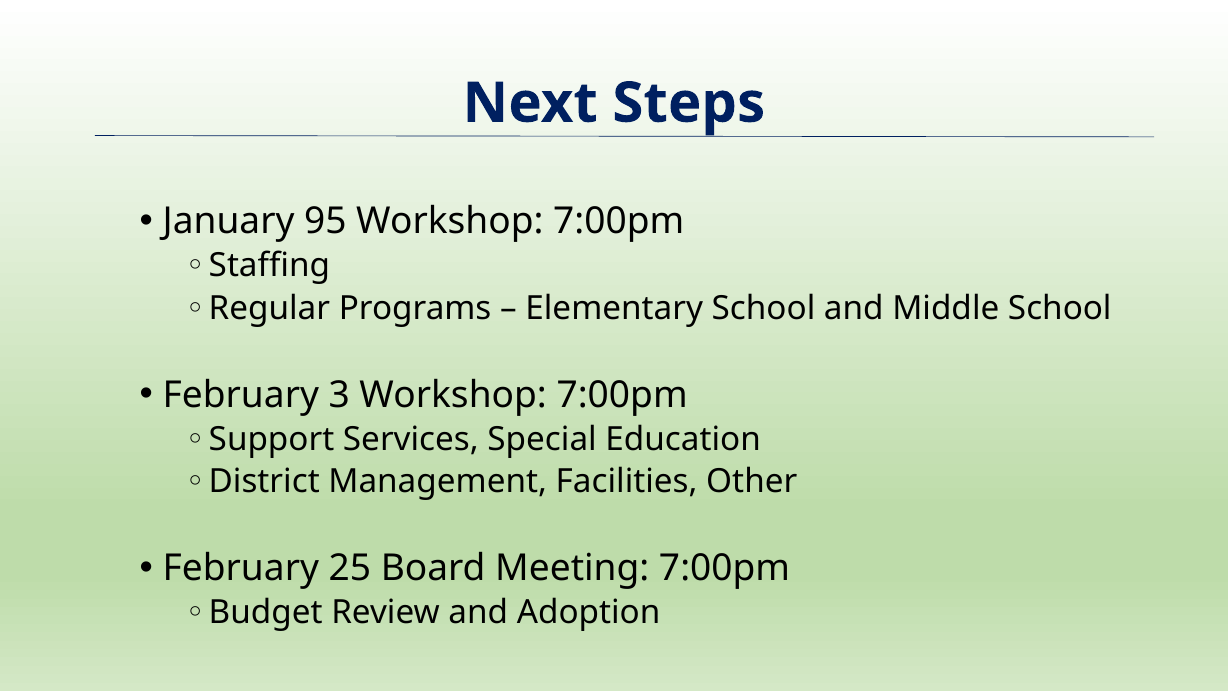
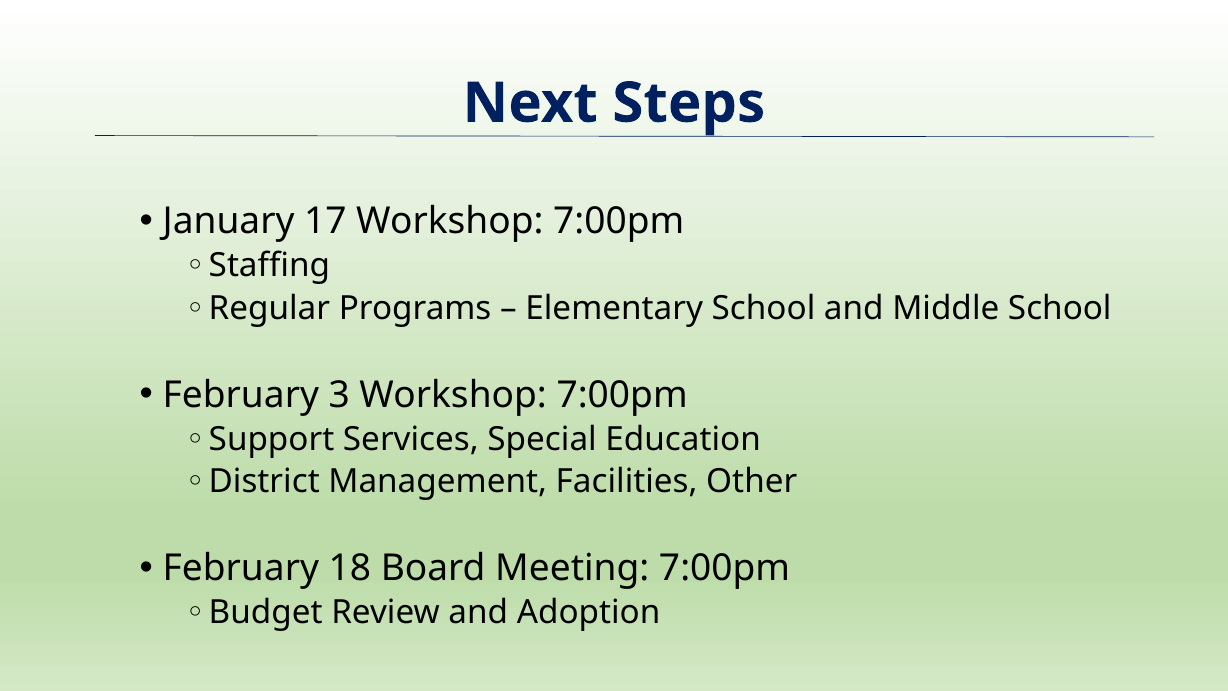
95: 95 -> 17 (325, 221)
25: 25 -> 18 (350, 568)
